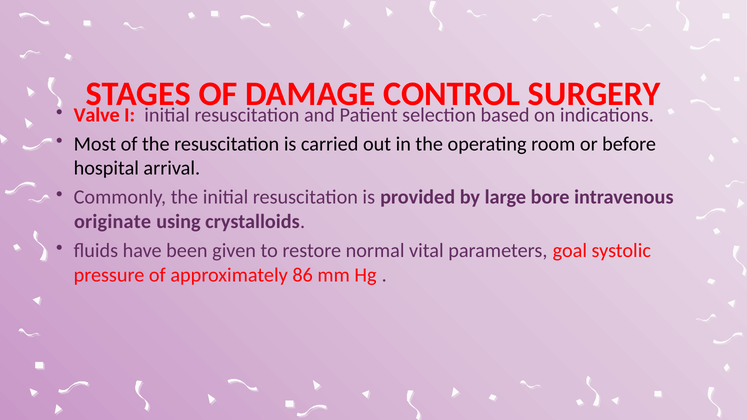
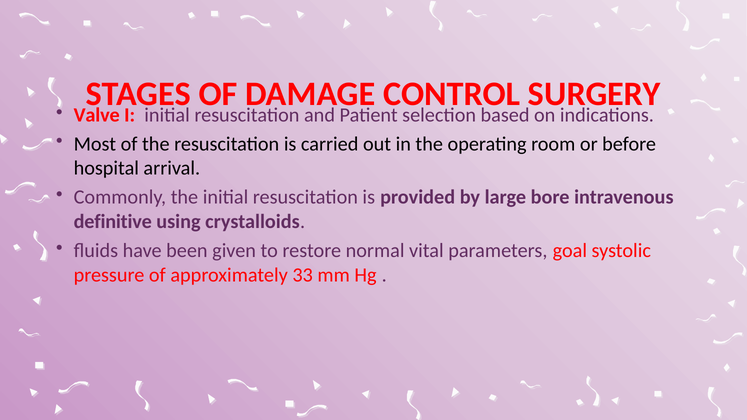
originate: originate -> definitive (113, 222)
86: 86 -> 33 (303, 275)
